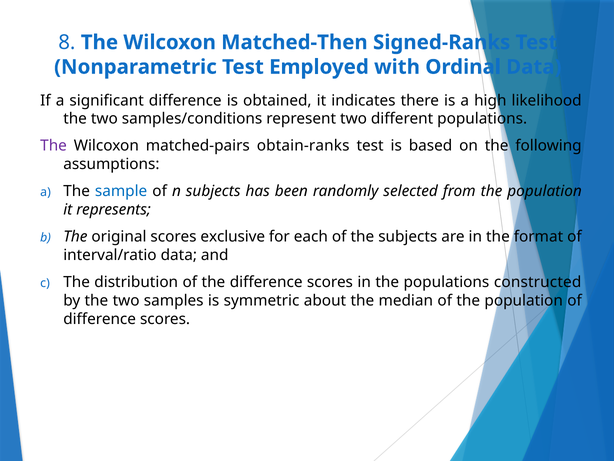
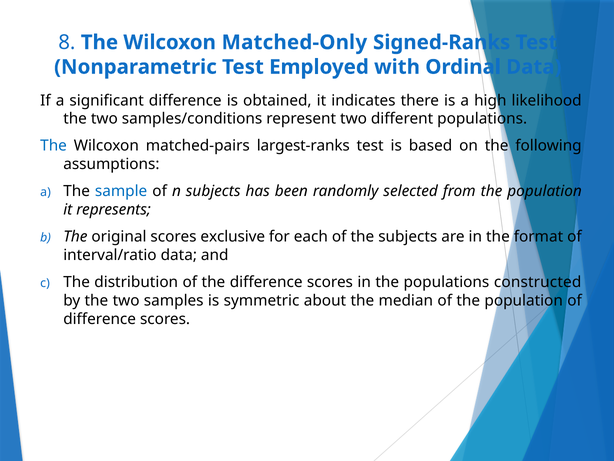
Matched-Then: Matched-Then -> Matched-Only (294, 42)
The colour: purple -> blue (54, 146)
obtain-ranks: obtain-ranks -> largest-ranks (303, 146)
